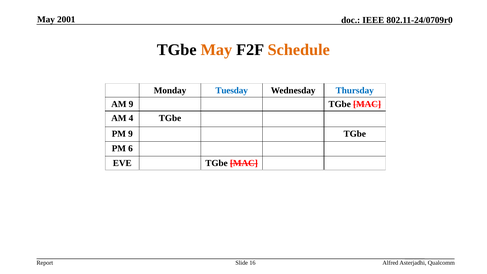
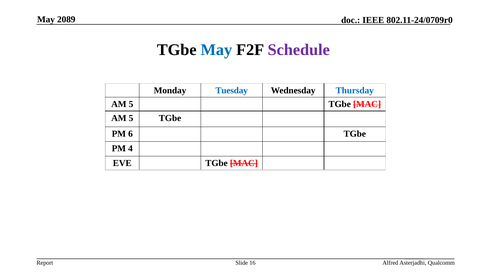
2001: 2001 -> 2089 (66, 19)
May colour: orange -> blue (216, 50)
Schedule colour: orange -> purple (299, 50)
9: 9 -> 5 (131, 104)
4: 4 -> 5 (131, 118)
PM 9: 9 -> 6 (130, 134)
6: 6 -> 4 (130, 148)
